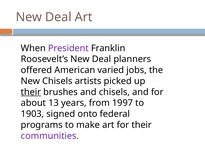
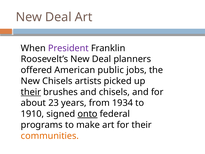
varied: varied -> public (111, 70)
13: 13 -> 23 (54, 103)
1997: 1997 -> 1934 (123, 103)
1903: 1903 -> 1910 (32, 114)
onto underline: none -> present (88, 114)
communities colour: purple -> orange (50, 136)
